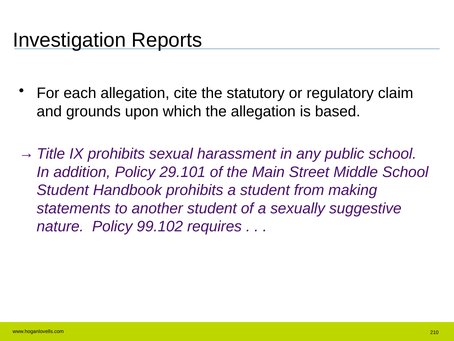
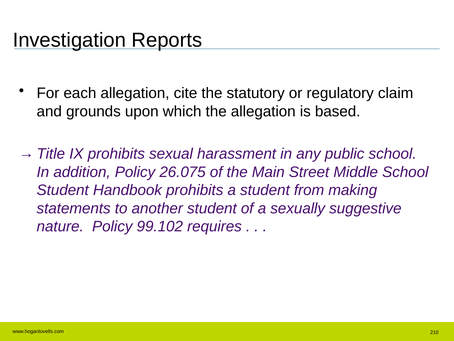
29.101: 29.101 -> 26.075 (183, 172)
